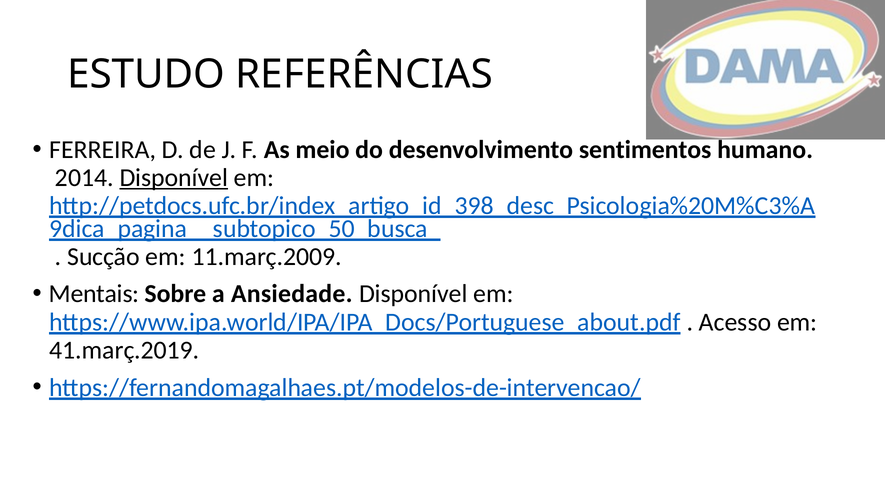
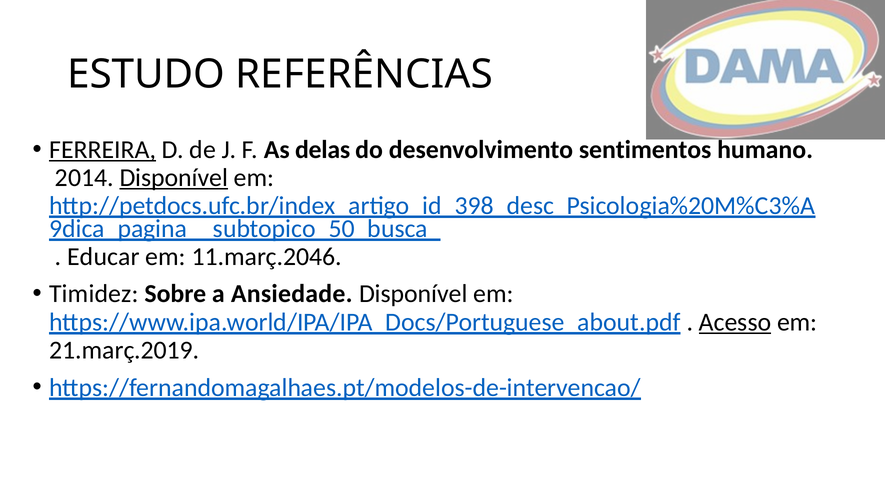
FERREIRA underline: none -> present (103, 150)
meio: meio -> delas (323, 150)
Sucção: Sucção -> Educar (103, 256)
11.març.2009: 11.març.2009 -> 11.març.2046 (267, 256)
Mentais: Mentais -> Timidez (94, 294)
Acesso underline: none -> present (735, 322)
41.març.2019: 41.març.2019 -> 21.març.2019 (124, 350)
